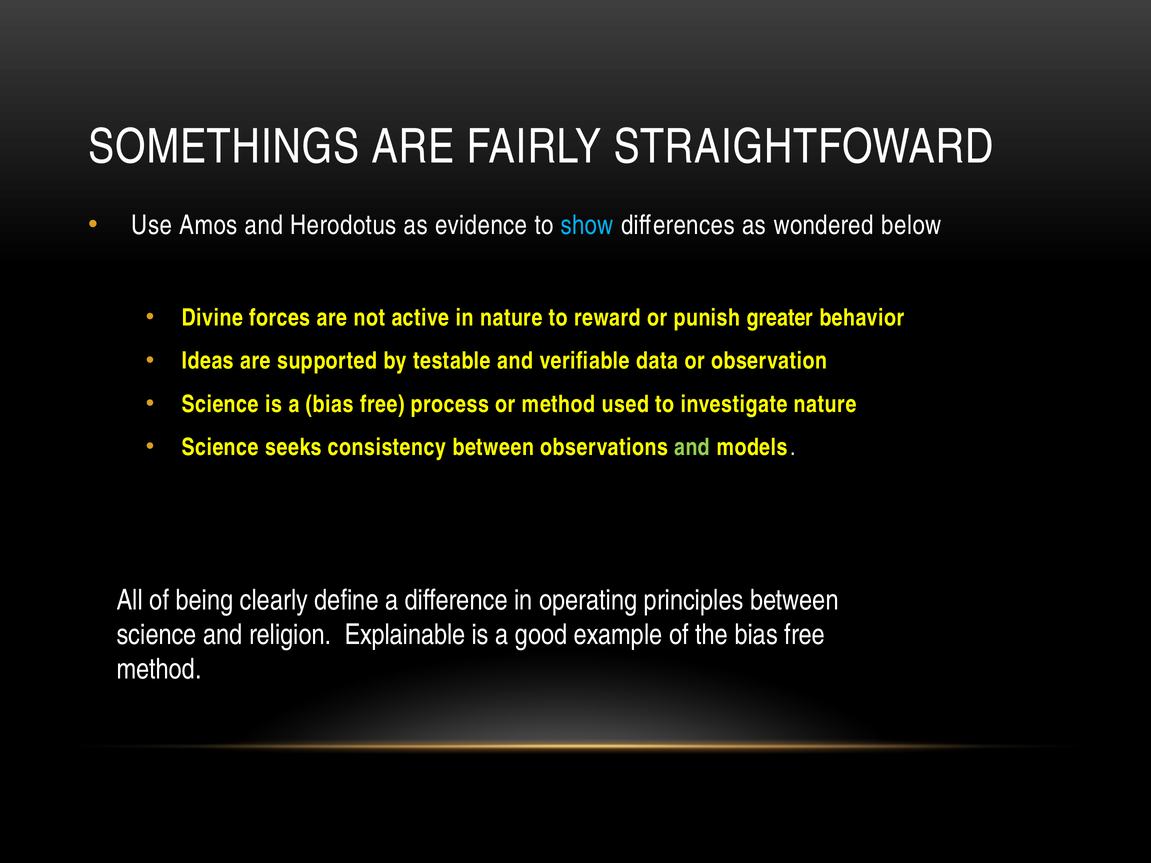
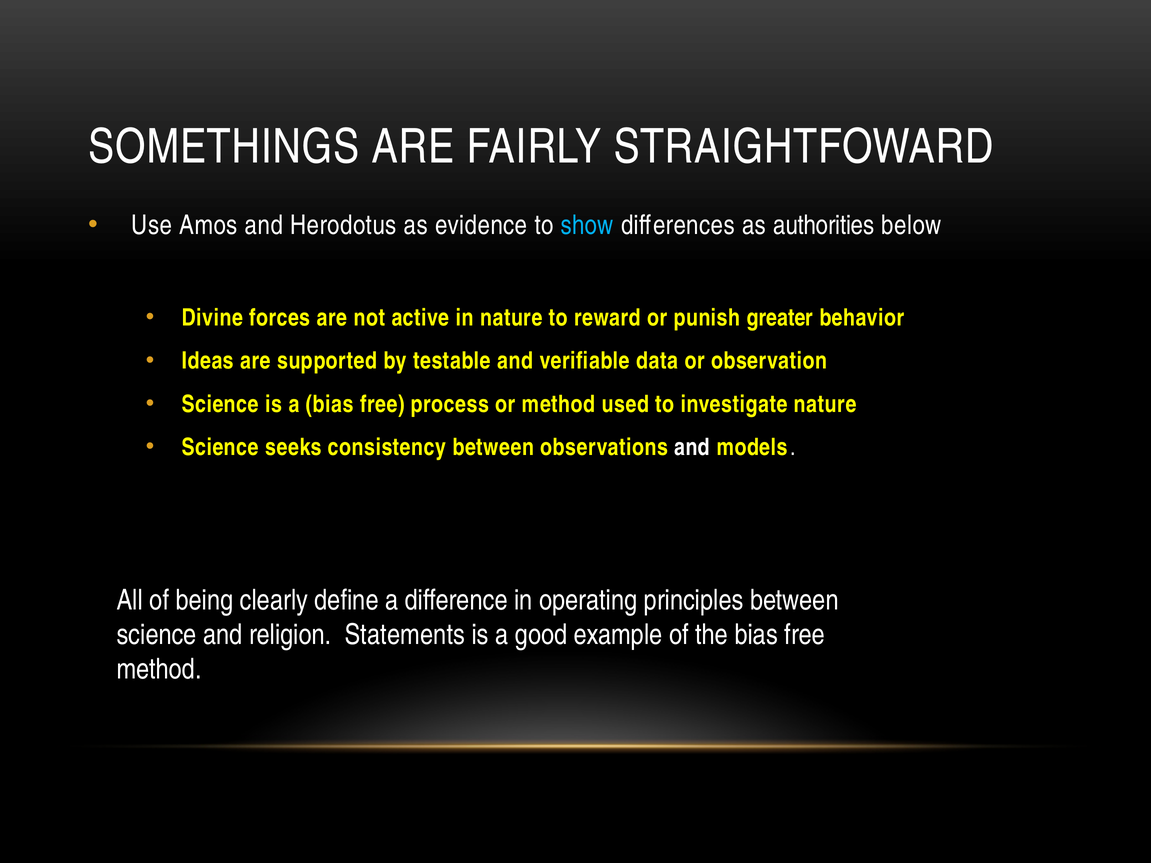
wondered: wondered -> authorities (824, 225)
and colour: light green -> white (692, 448)
Explainable: Explainable -> Statements (405, 635)
